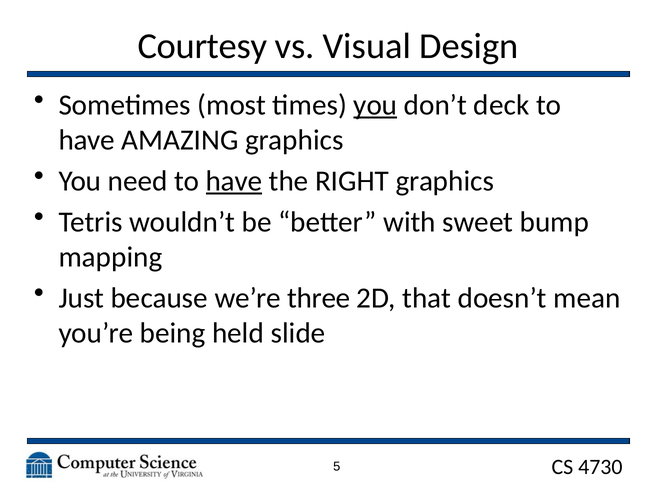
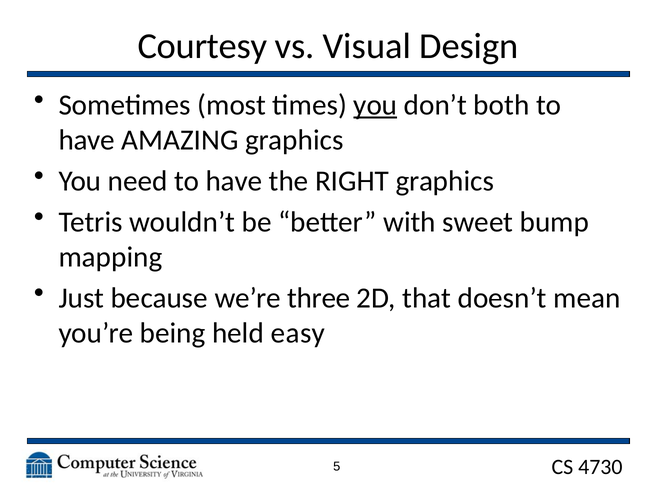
deck: deck -> both (502, 105)
have underline: present -> none (234, 181)
slide: slide -> easy (298, 333)
